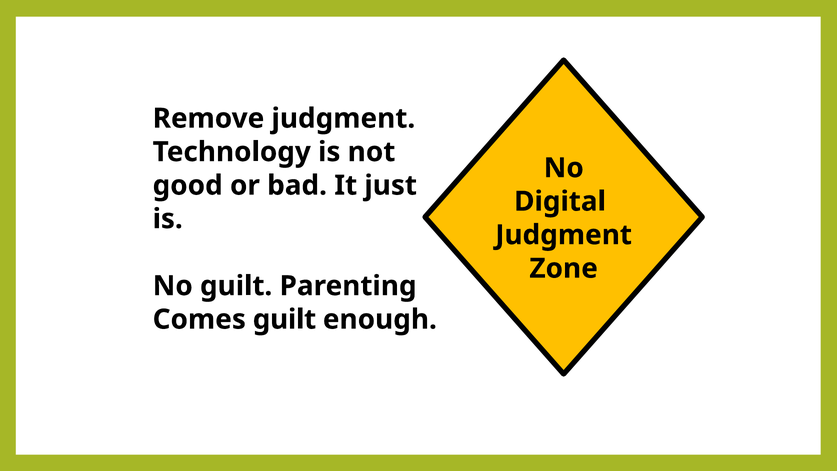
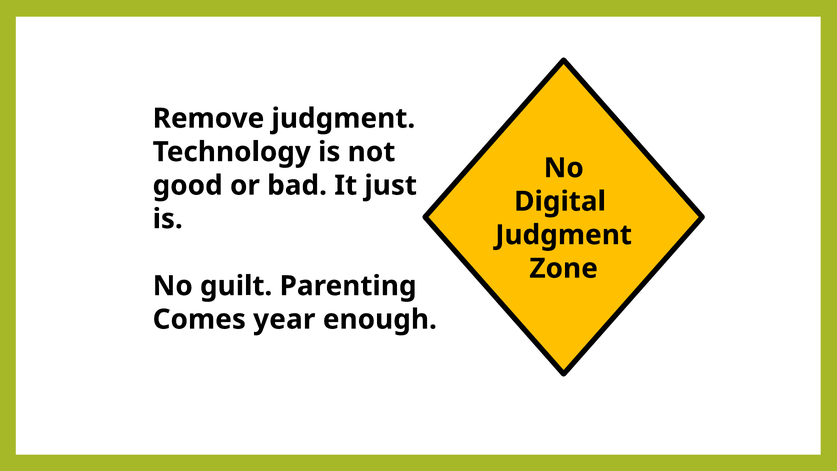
Comes guilt: guilt -> year (284, 319)
